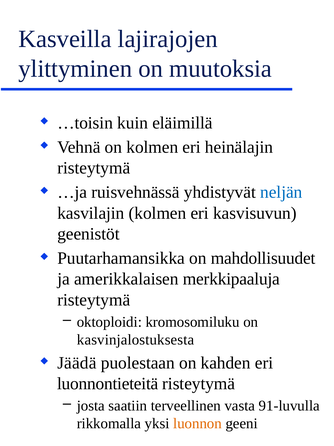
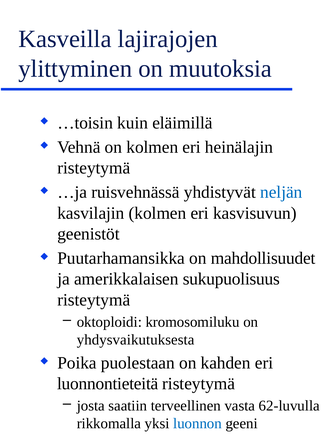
merkkipaaluja: merkkipaaluja -> sukupuolisuus (231, 279)
kasvinjalostuksesta: kasvinjalostuksesta -> yhdysvaikutuksesta (136, 339)
Jäädä: Jäädä -> Poika (77, 362)
91-luvulla: 91-luvulla -> 62-luvulla (289, 405)
luonnon colour: orange -> blue (197, 423)
